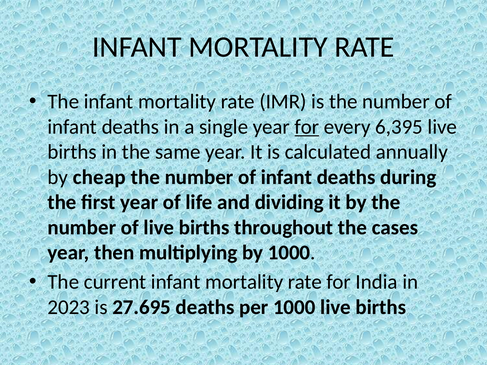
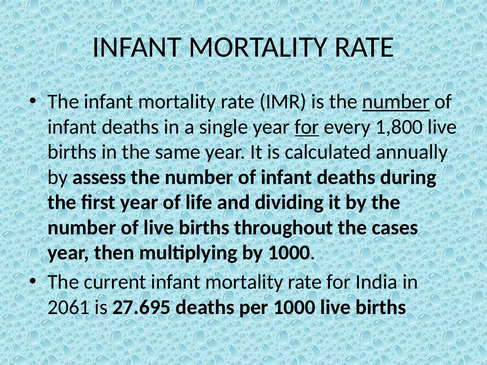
number underline: none -> present (396, 102)
6,395: 6,395 -> 1,800 (399, 127)
cheap: cheap -> assess (99, 177)
2023: 2023 -> 2061 (69, 307)
